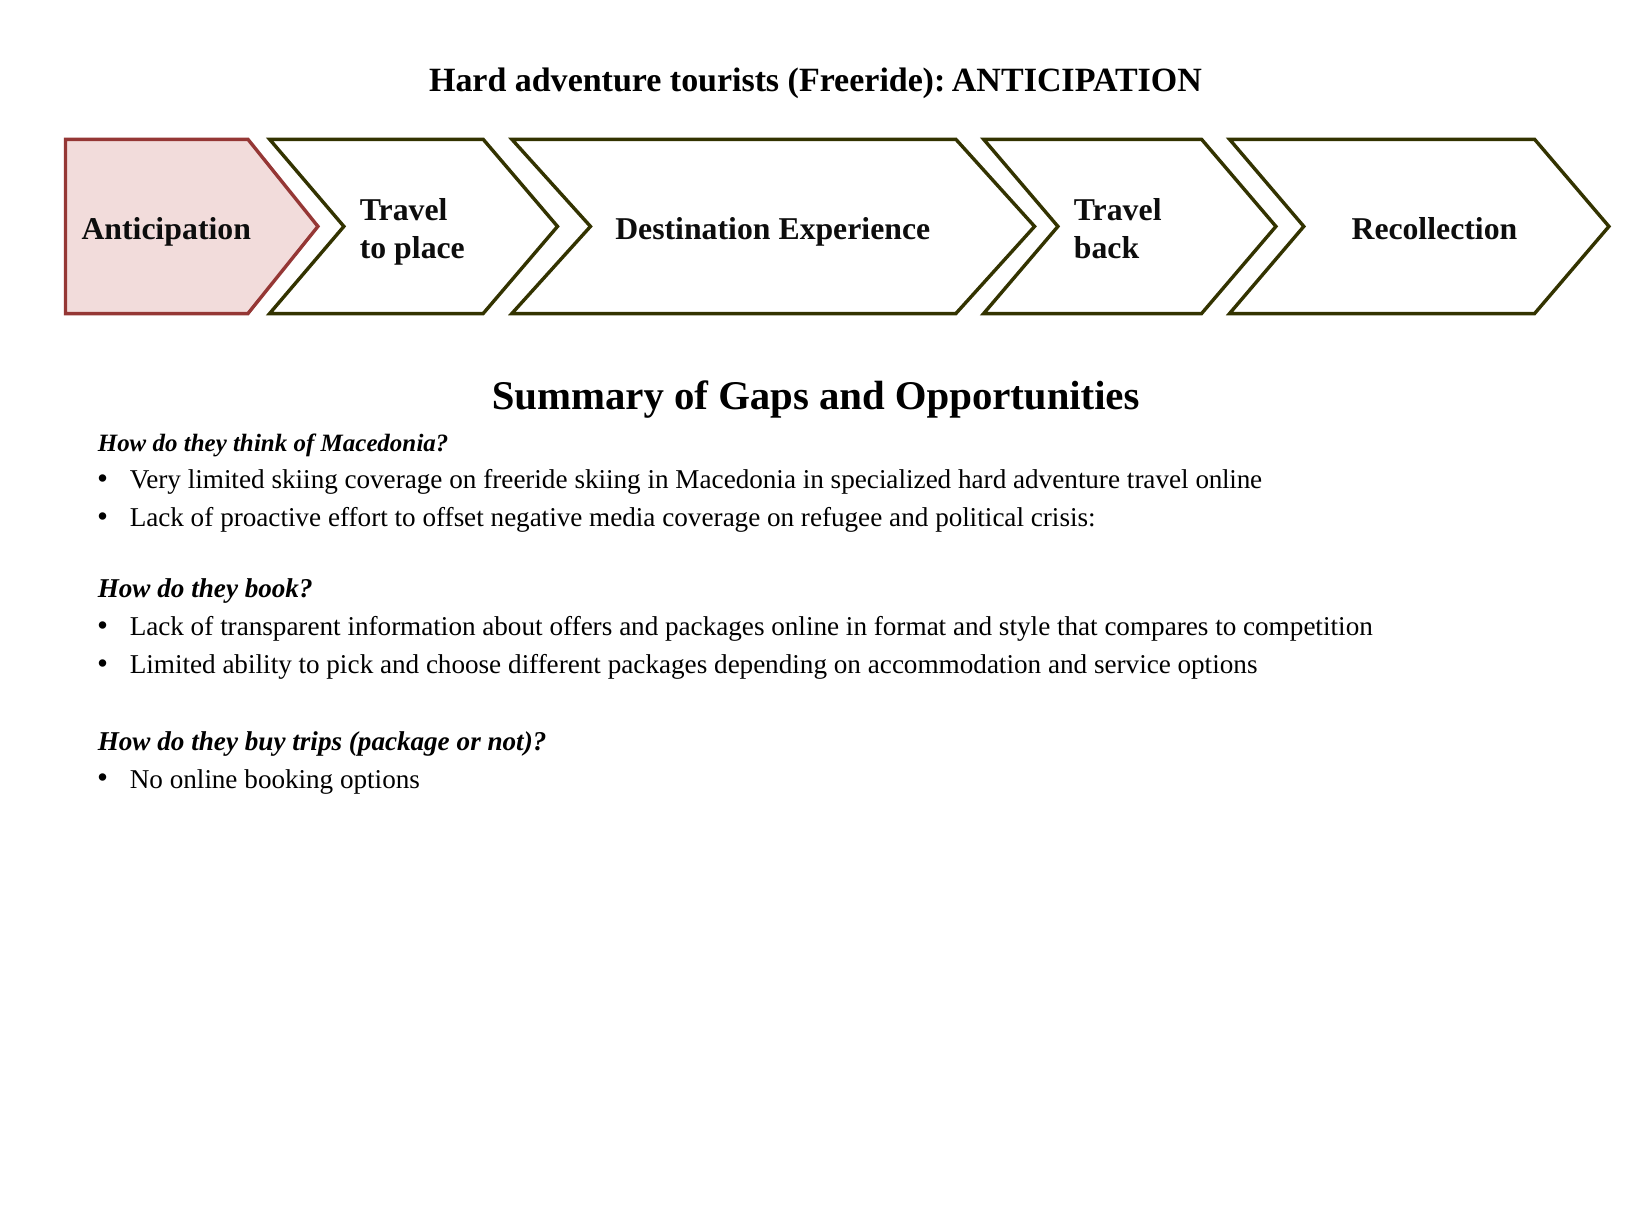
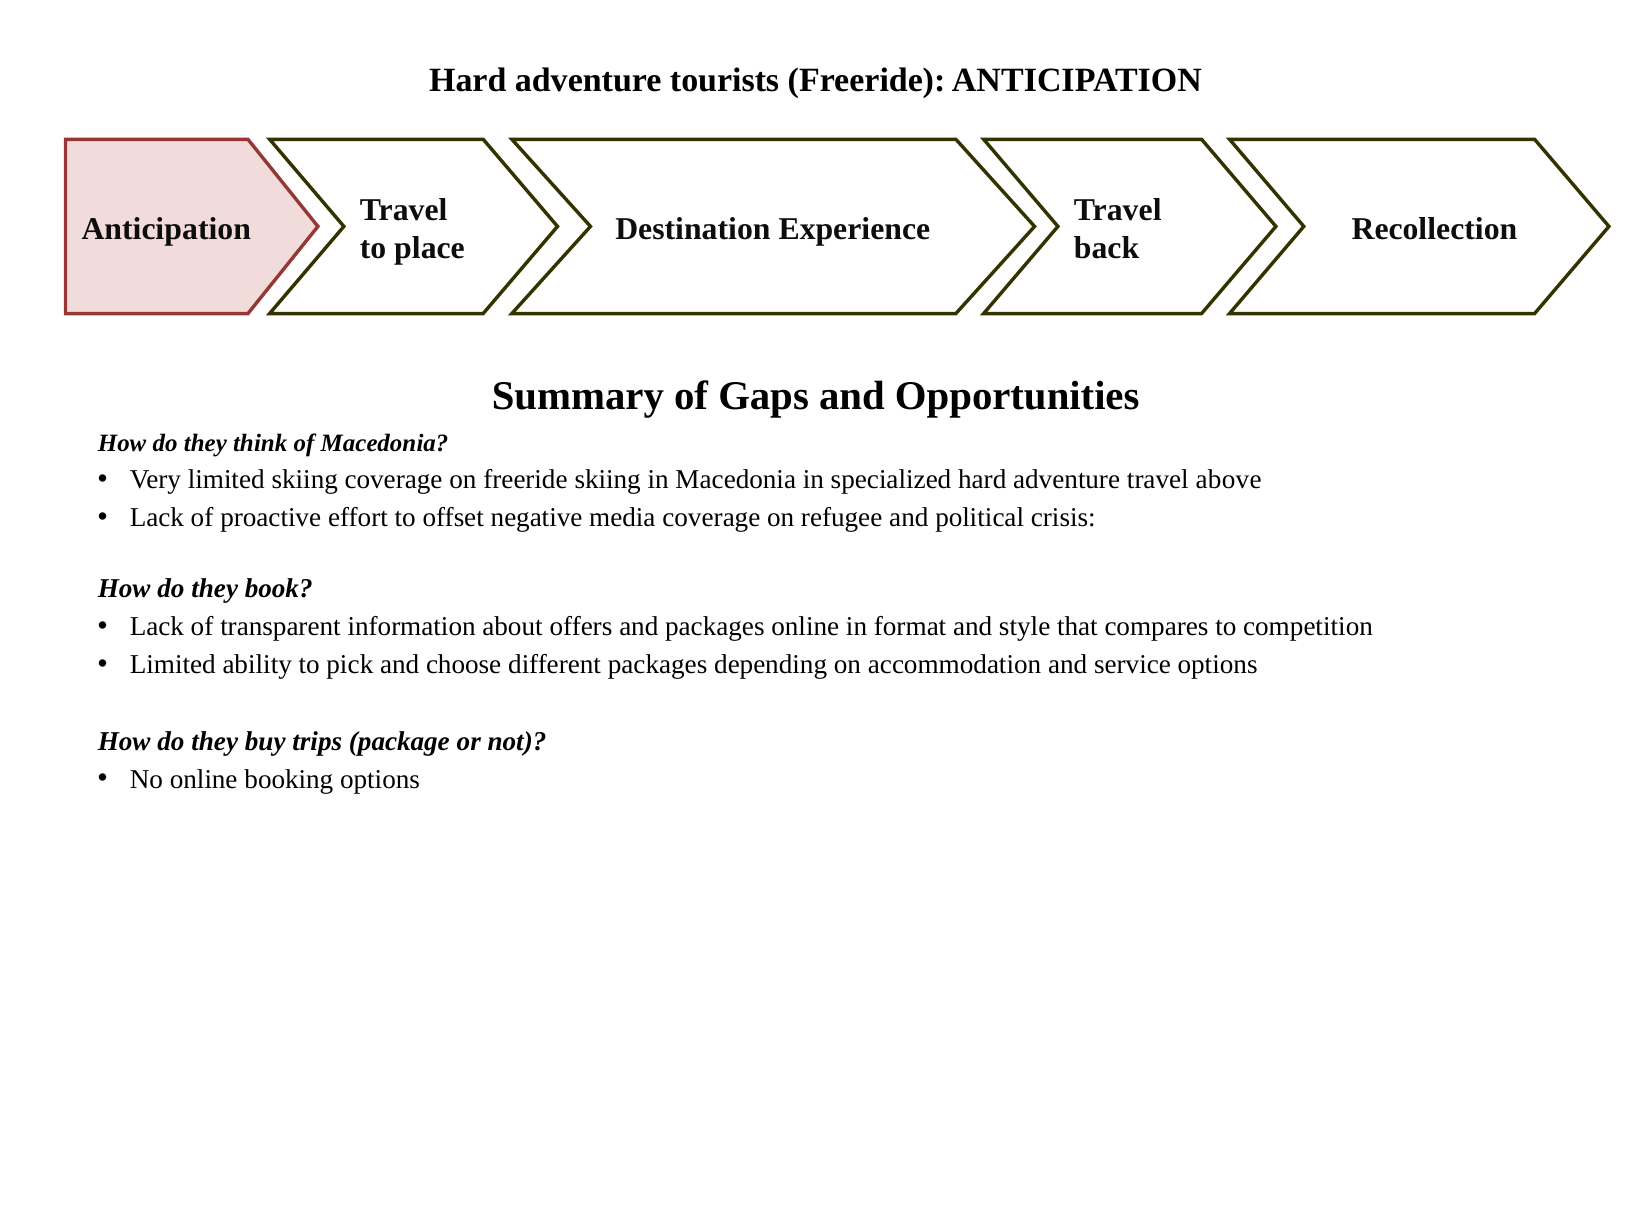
travel online: online -> above (1229, 480)
